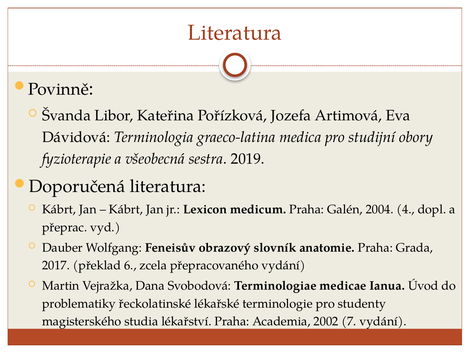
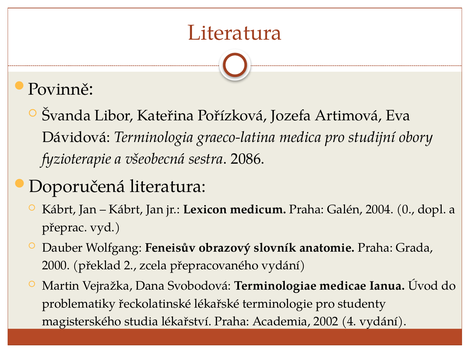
2019: 2019 -> 2086 (248, 159)
4: 4 -> 0 (406, 209)
2017: 2017 -> 2000 (56, 265)
6: 6 -> 2 (130, 265)
7: 7 -> 4 (349, 321)
